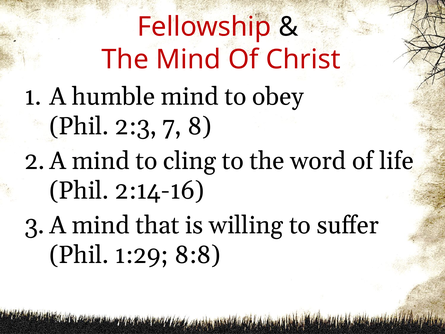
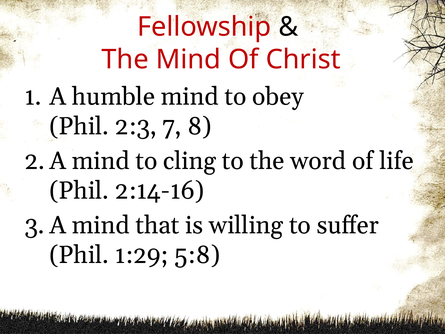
8:8: 8:8 -> 5:8 (197, 255)
